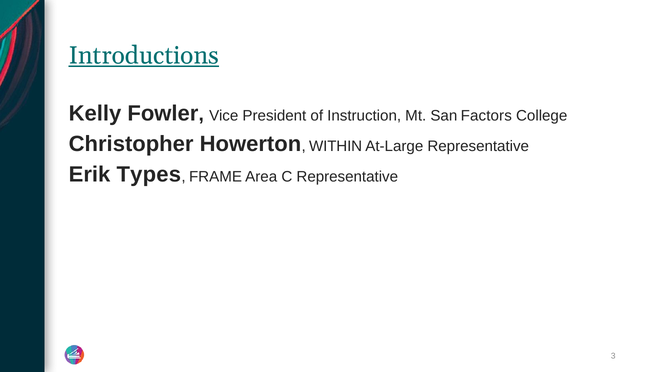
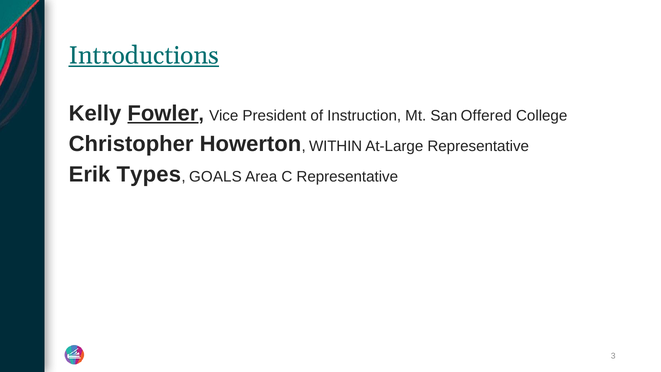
Fowler underline: none -> present (163, 113)
Factors: Factors -> Offered (486, 116)
FRAME: FRAME -> GOALS (215, 177)
